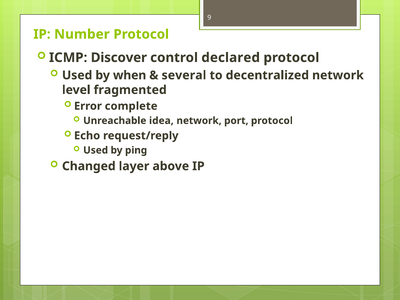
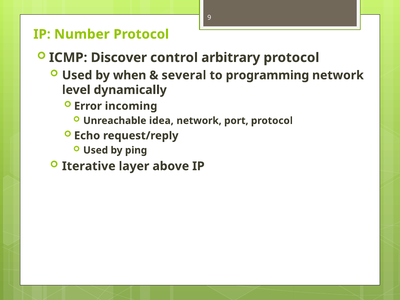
declared: declared -> arbitrary (231, 58)
decentralized: decentralized -> programming (267, 75)
fragmented: fragmented -> dynamically (130, 90)
complete: complete -> incoming (131, 106)
Changed: Changed -> Iterative (89, 166)
